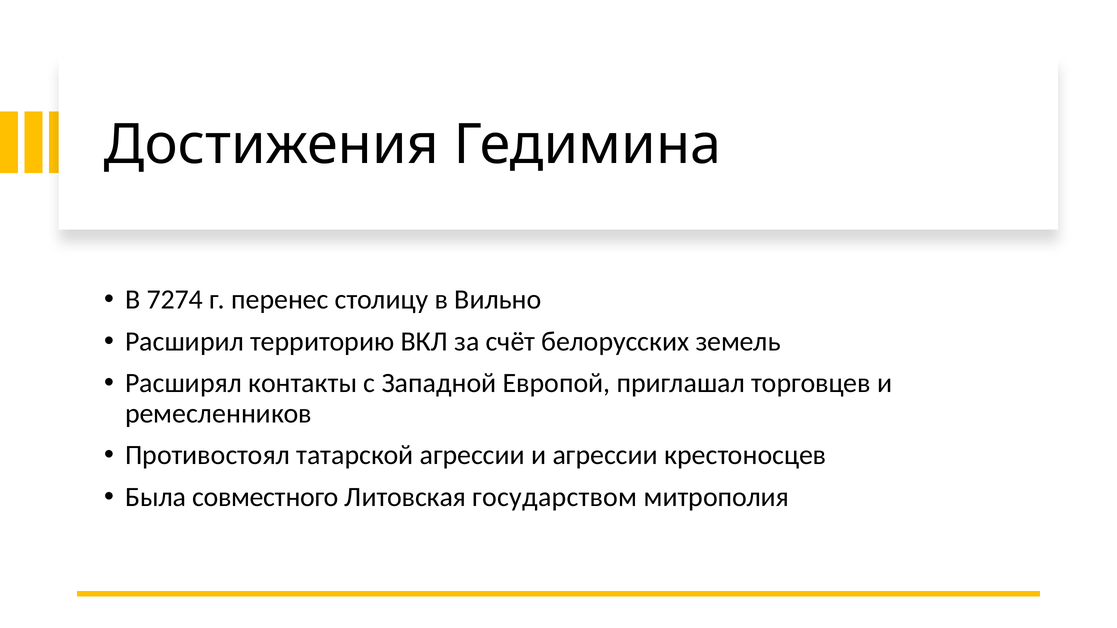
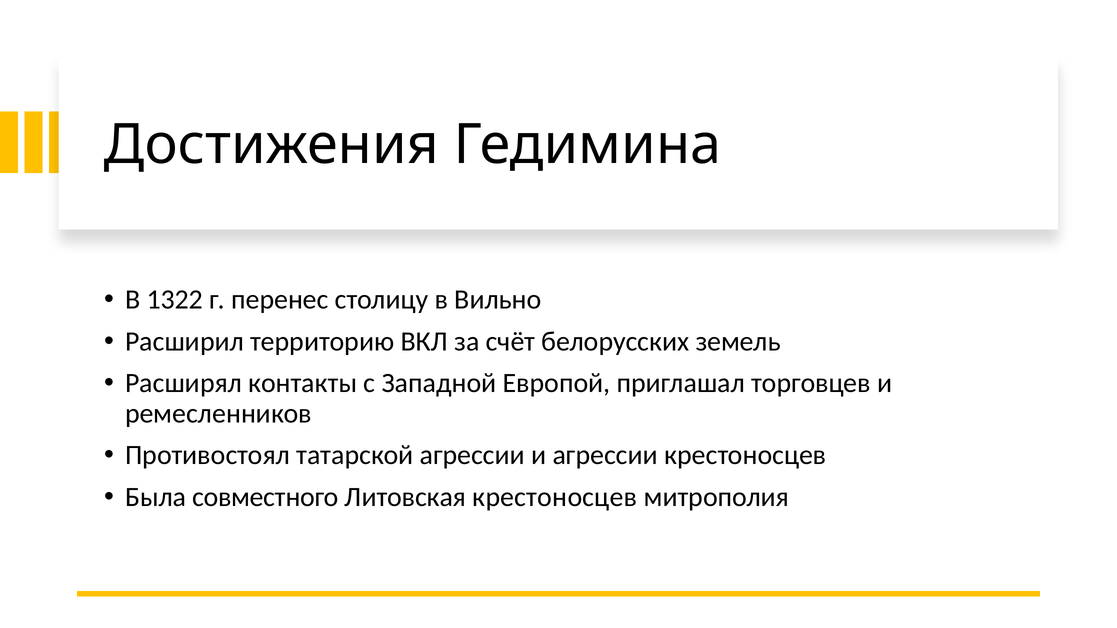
7274: 7274 -> 1322 (175, 300)
Литовская государством: государством -> крестоносцев (555, 497)
